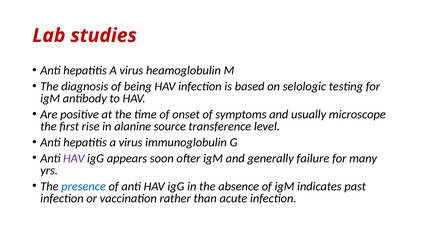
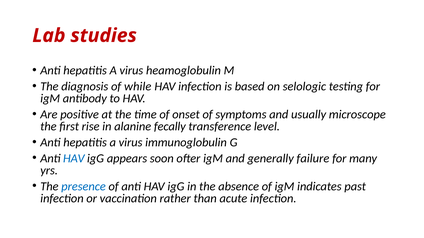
being: being -> while (138, 87)
source: source -> fecally (170, 127)
HAV colour: purple -> blue (74, 159)
